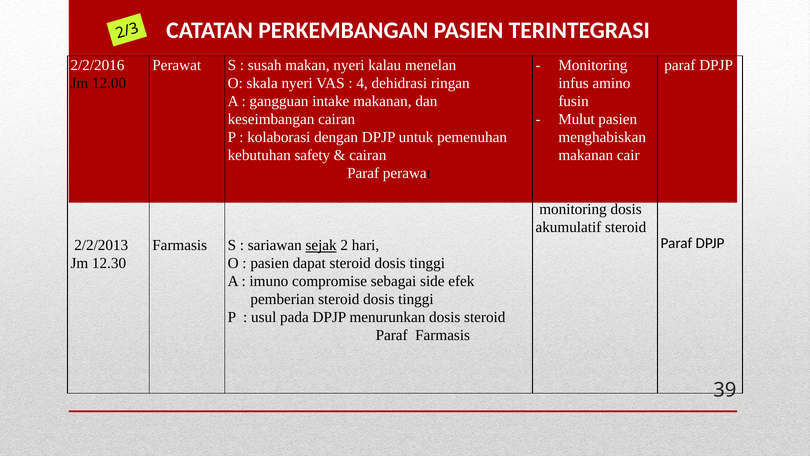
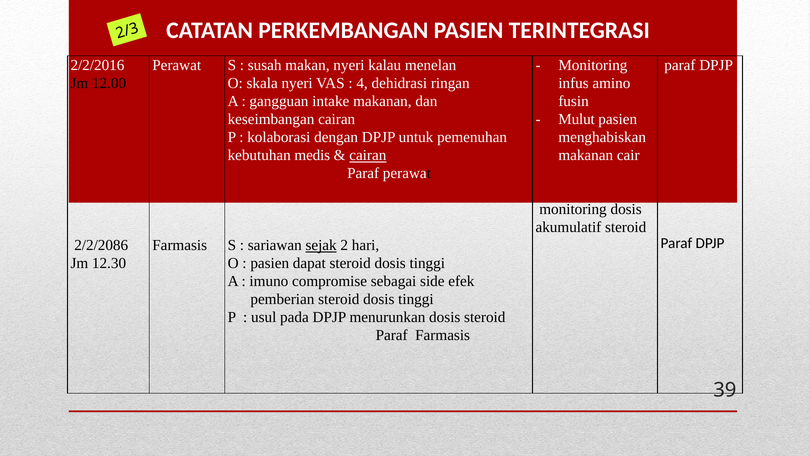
safety: safety -> medis (312, 155)
cairan underline: none -> present (368, 155)
2/2/2013: 2/2/2013 -> 2/2/2086 (101, 245)
